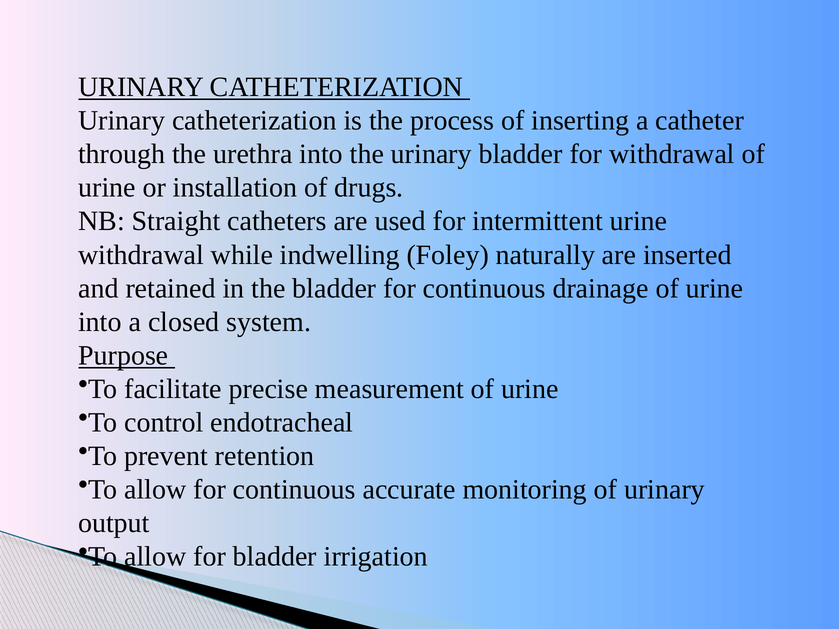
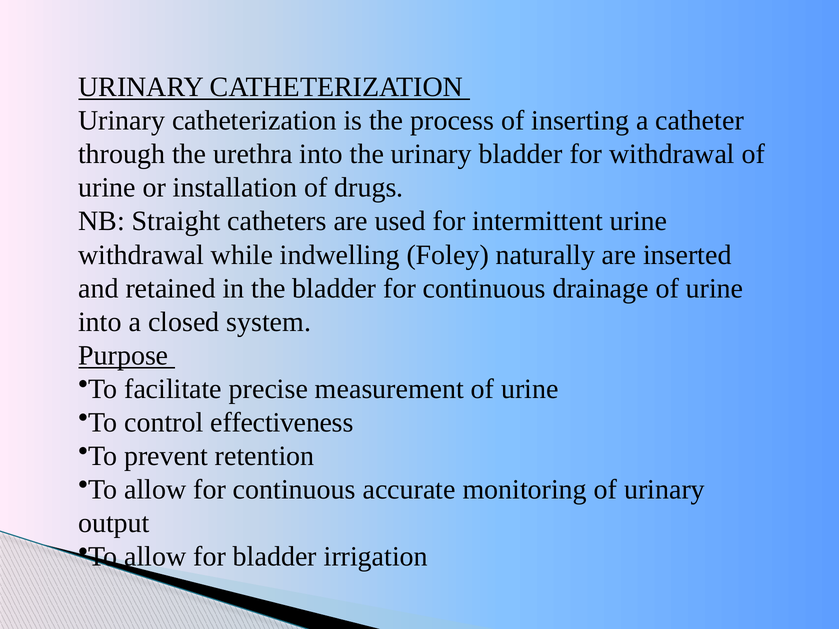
endotracheal: endotracheal -> effectiveness (282, 423)
